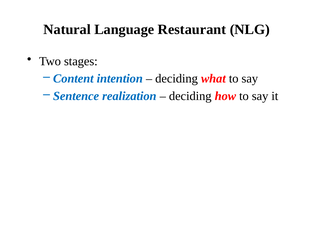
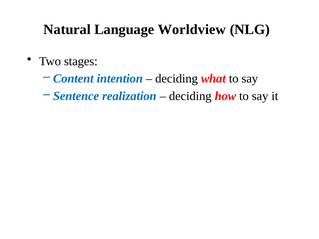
Restaurant: Restaurant -> Worldview (192, 30)
